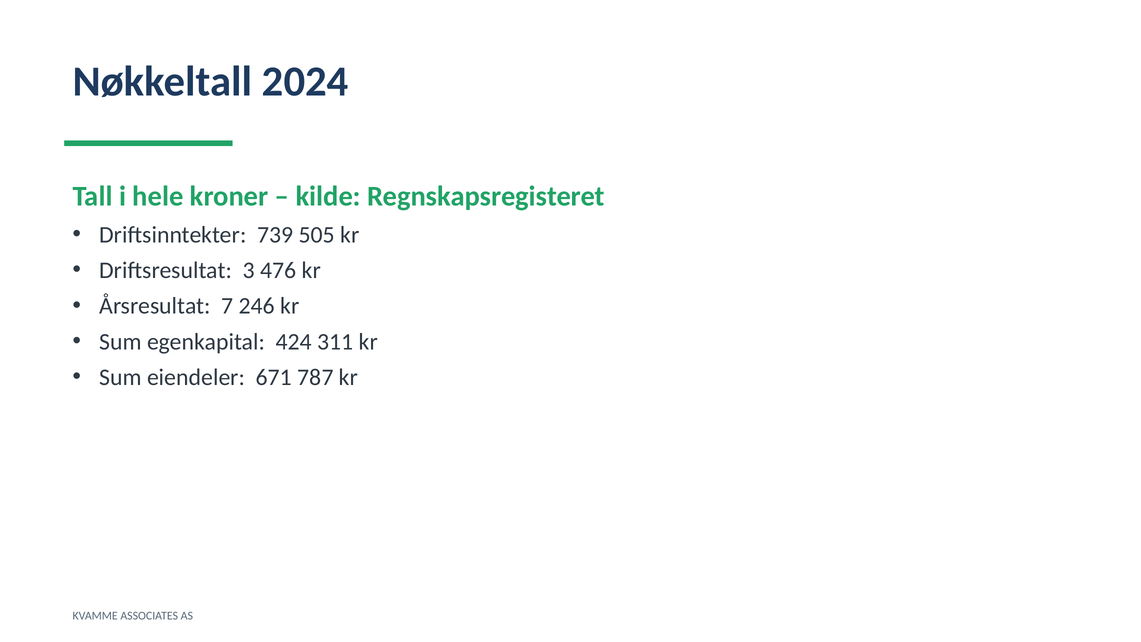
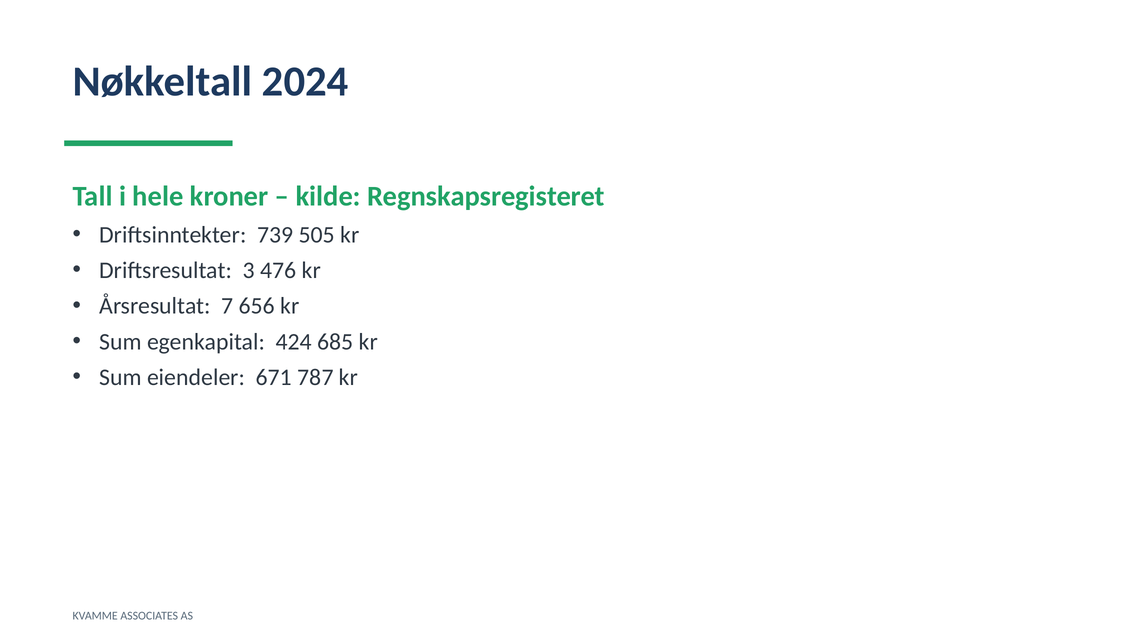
246: 246 -> 656 (257, 306)
311: 311 -> 685 (335, 342)
